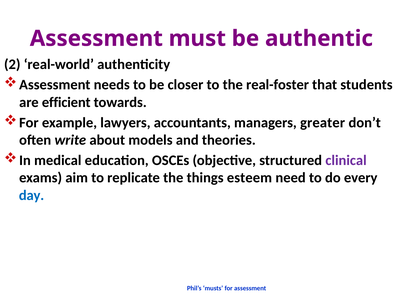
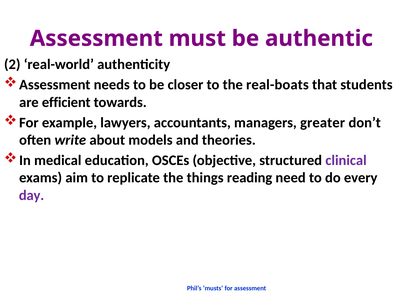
real-foster: real-foster -> real-boats (277, 85)
esteem: esteem -> reading (250, 178)
day colour: blue -> purple (32, 195)
